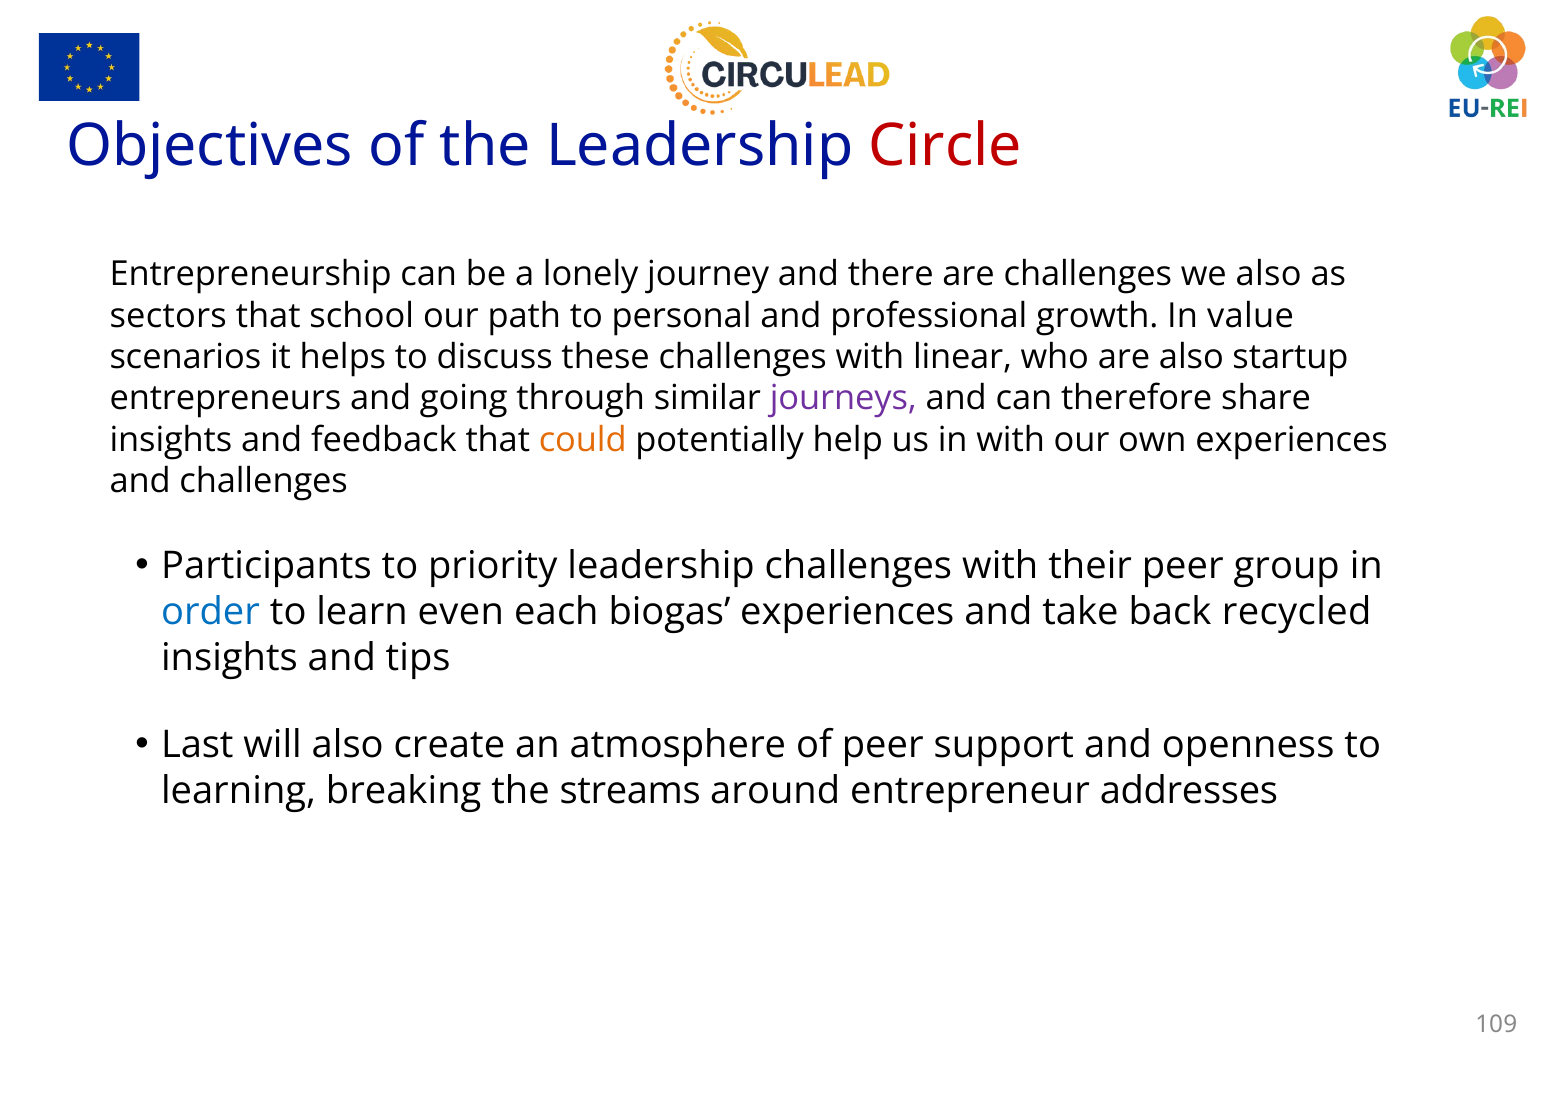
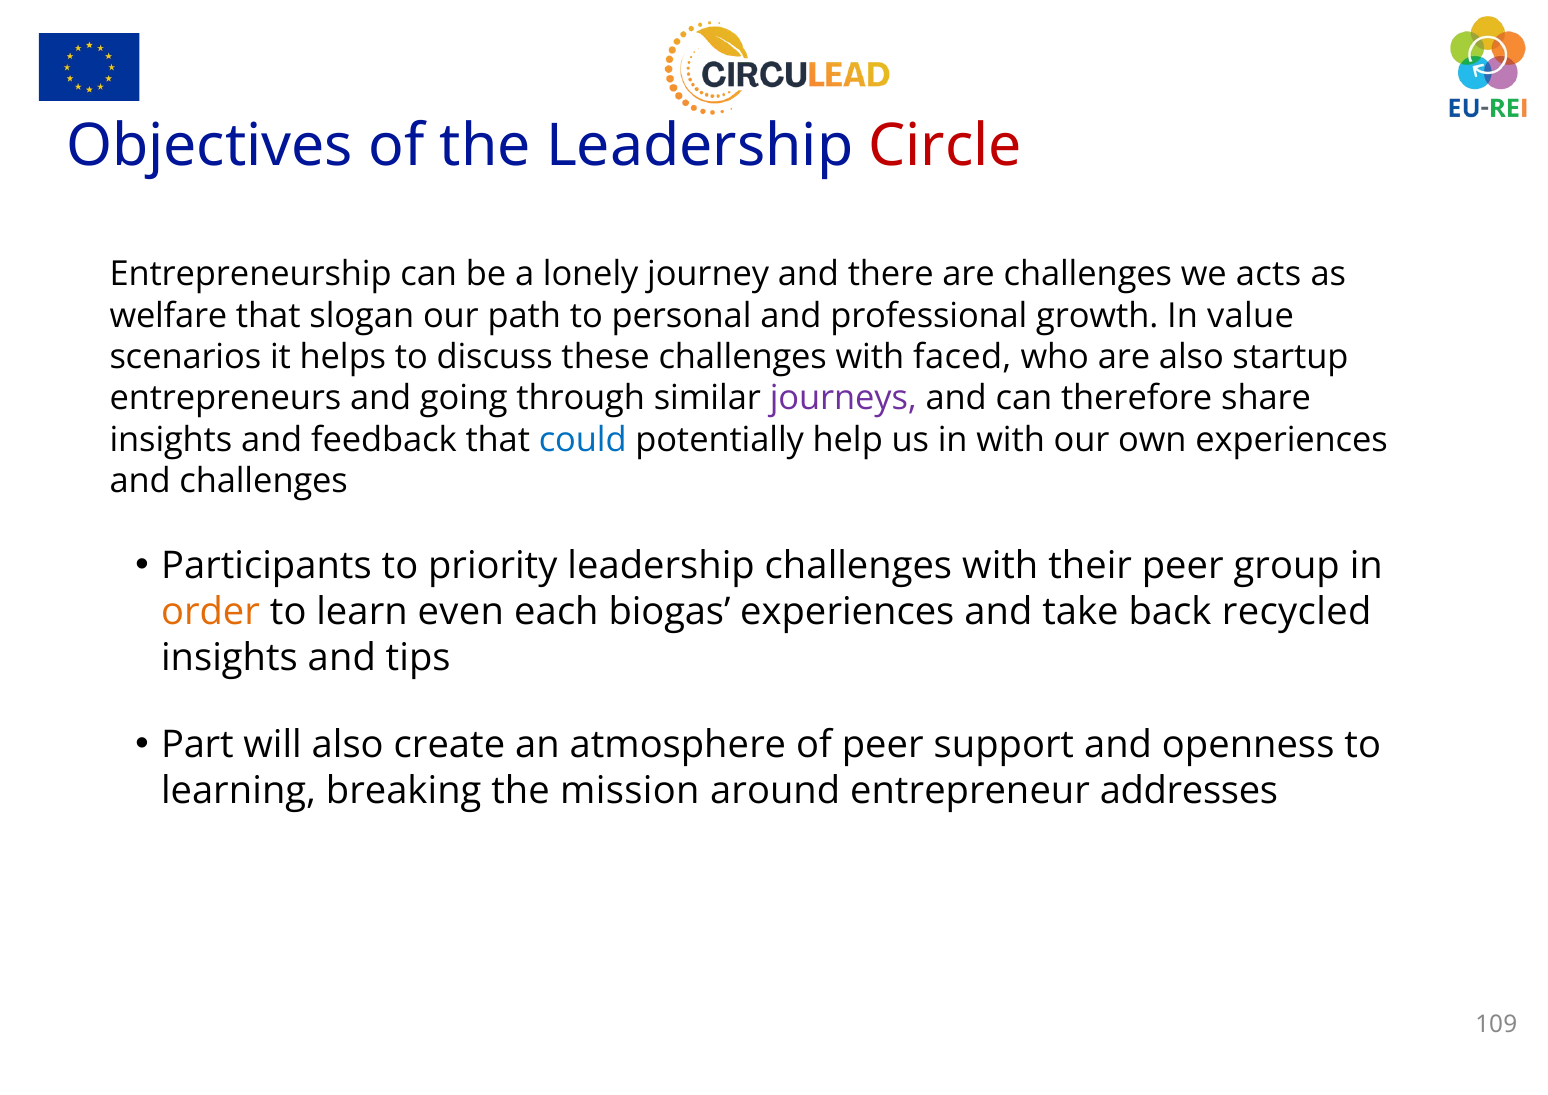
we also: also -> acts (1269, 274)
sectors: sectors -> welfare (168, 316)
school: school -> slogan (362, 316)
linear: linear -> faced (962, 357)
could colour: orange -> blue (583, 440)
order colour: blue -> orange (211, 612)
Last: Last -> Part (197, 745)
streams: streams -> mission (630, 791)
